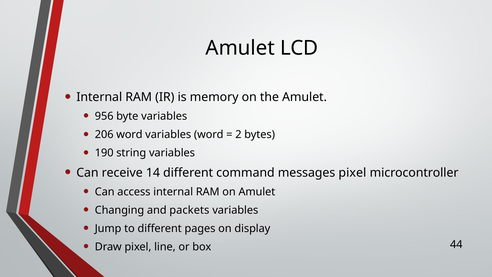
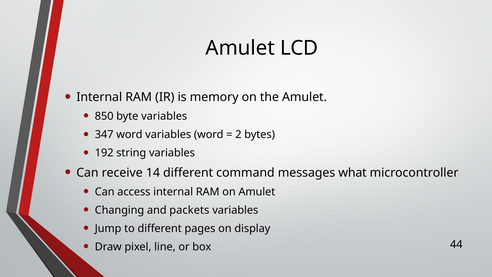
956: 956 -> 850 (104, 116)
206: 206 -> 347 (104, 135)
190: 190 -> 192 (104, 153)
messages pixel: pixel -> what (353, 172)
